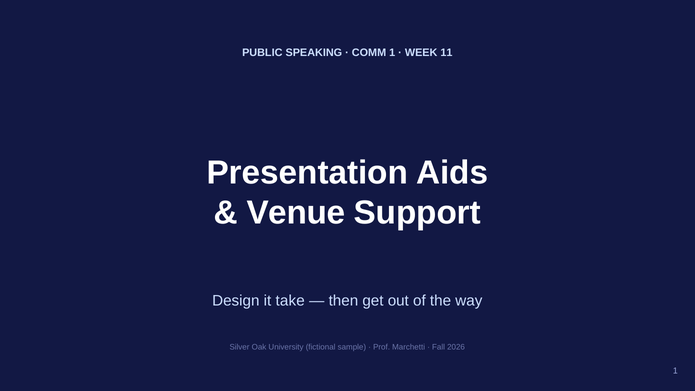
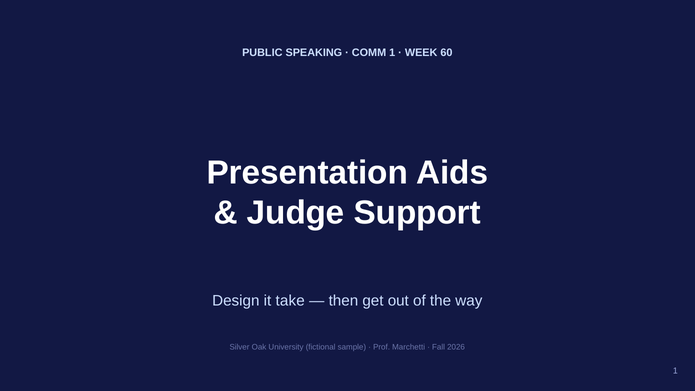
11: 11 -> 60 (446, 53)
Venue: Venue -> Judge (296, 213)
